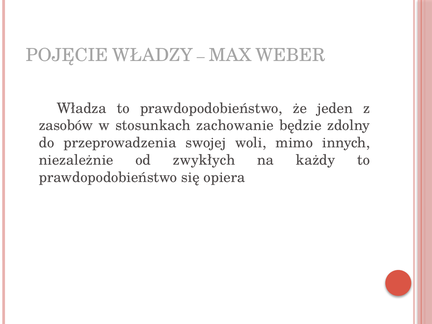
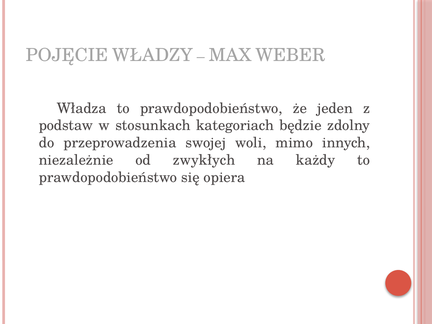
zasobów: zasobów -> podstaw (66, 126)
zachowanie: zachowanie -> kategoriach (235, 126)
